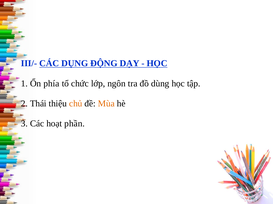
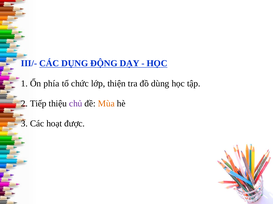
ngôn: ngôn -> thiện (117, 84)
Thái: Thái -> Tiếp (38, 104)
chủ colour: orange -> purple (76, 104)
phần: phần -> được (75, 124)
